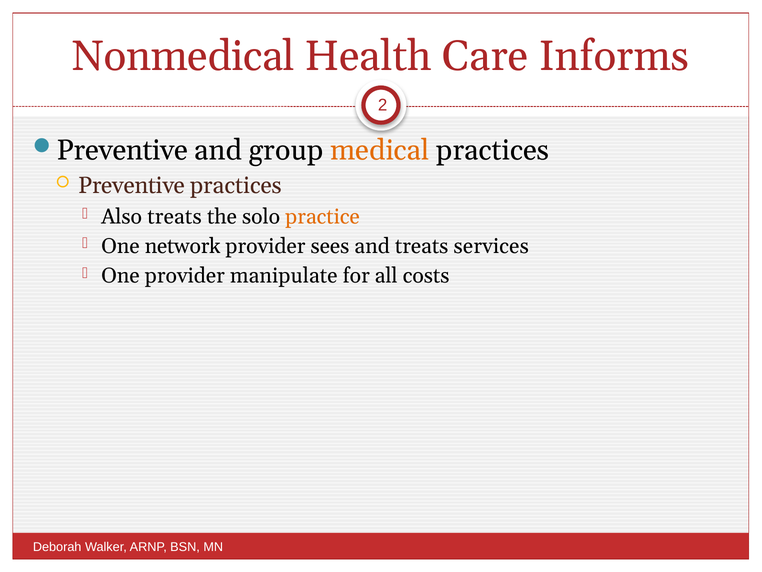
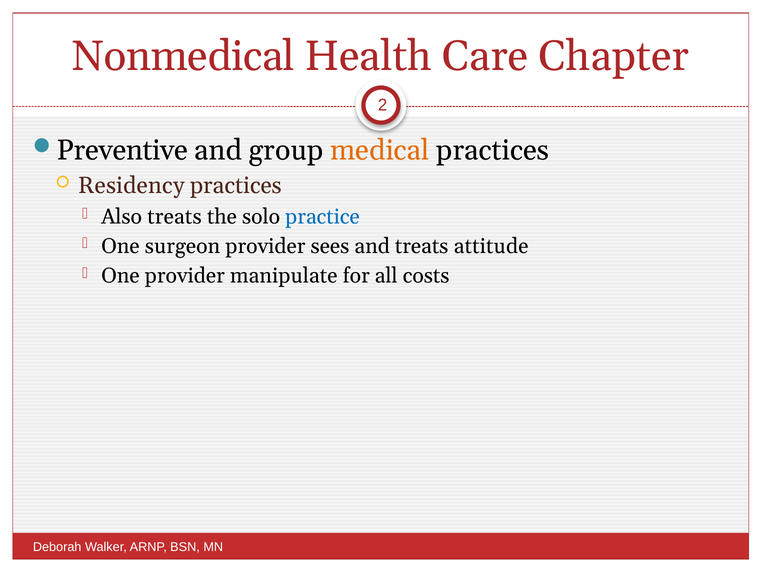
Informs: Informs -> Chapter (614, 56)
Preventive: Preventive -> Residency (131, 186)
practice colour: orange -> blue (323, 216)
network: network -> surgeon (183, 246)
services: services -> attitude (491, 246)
